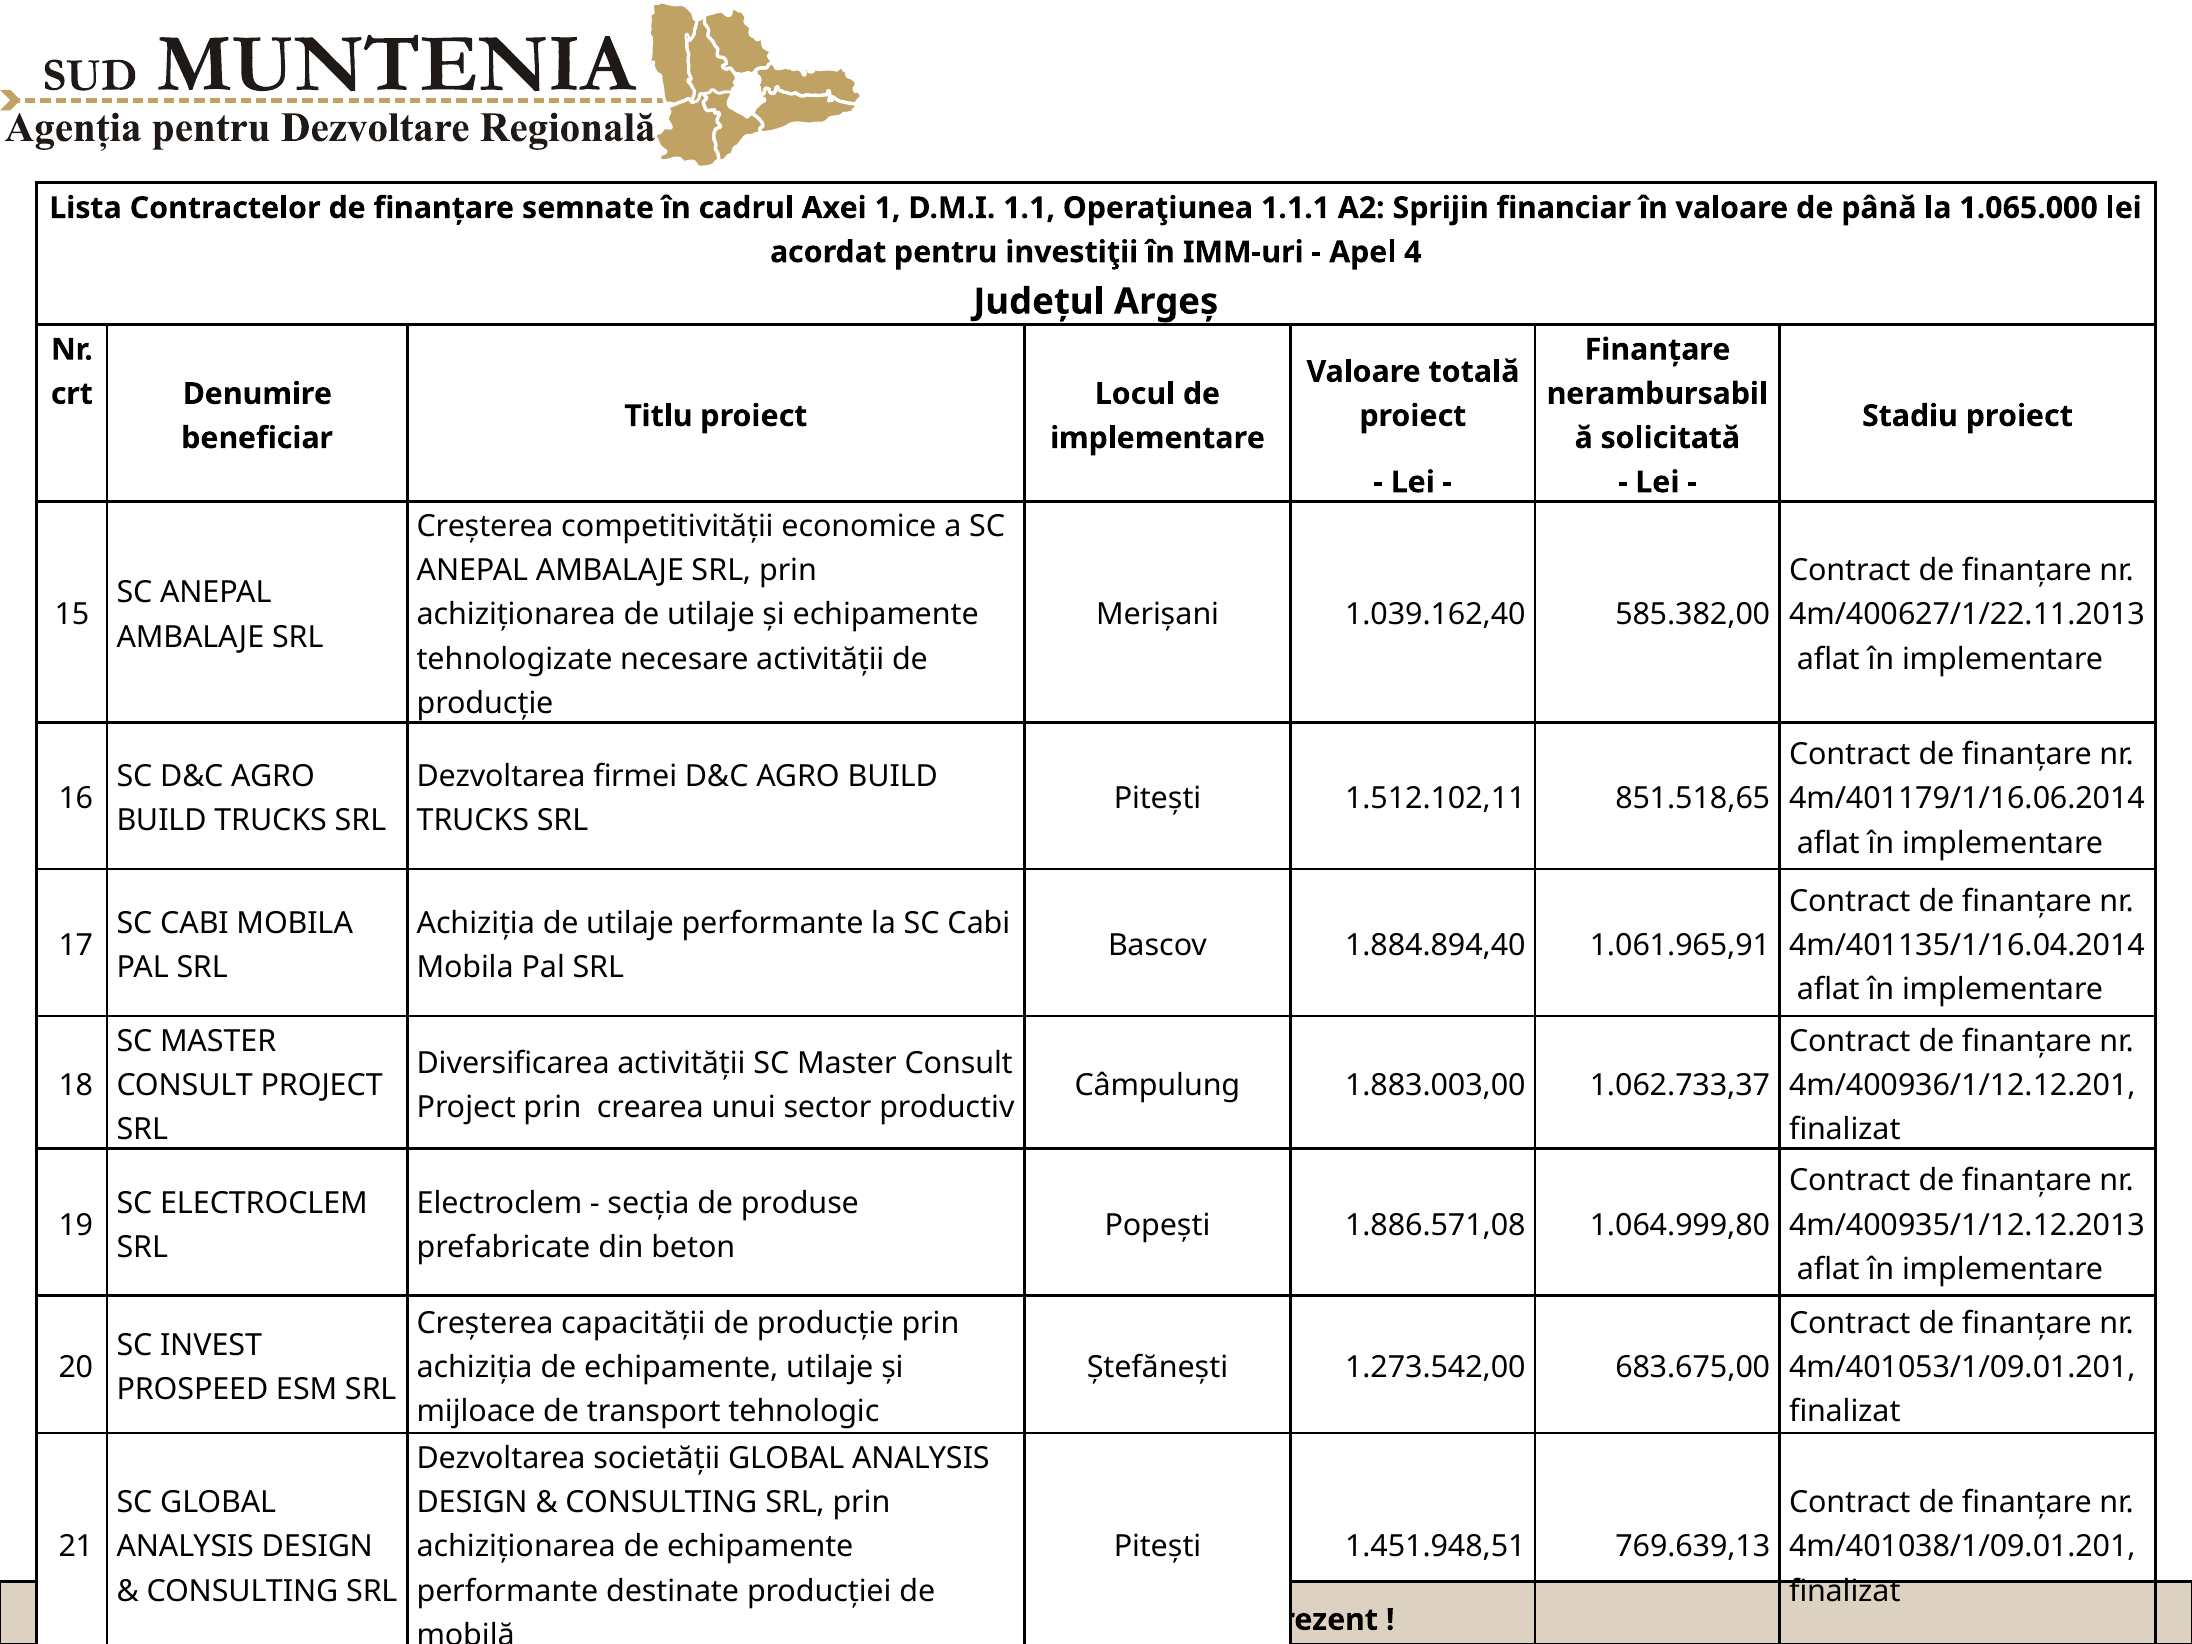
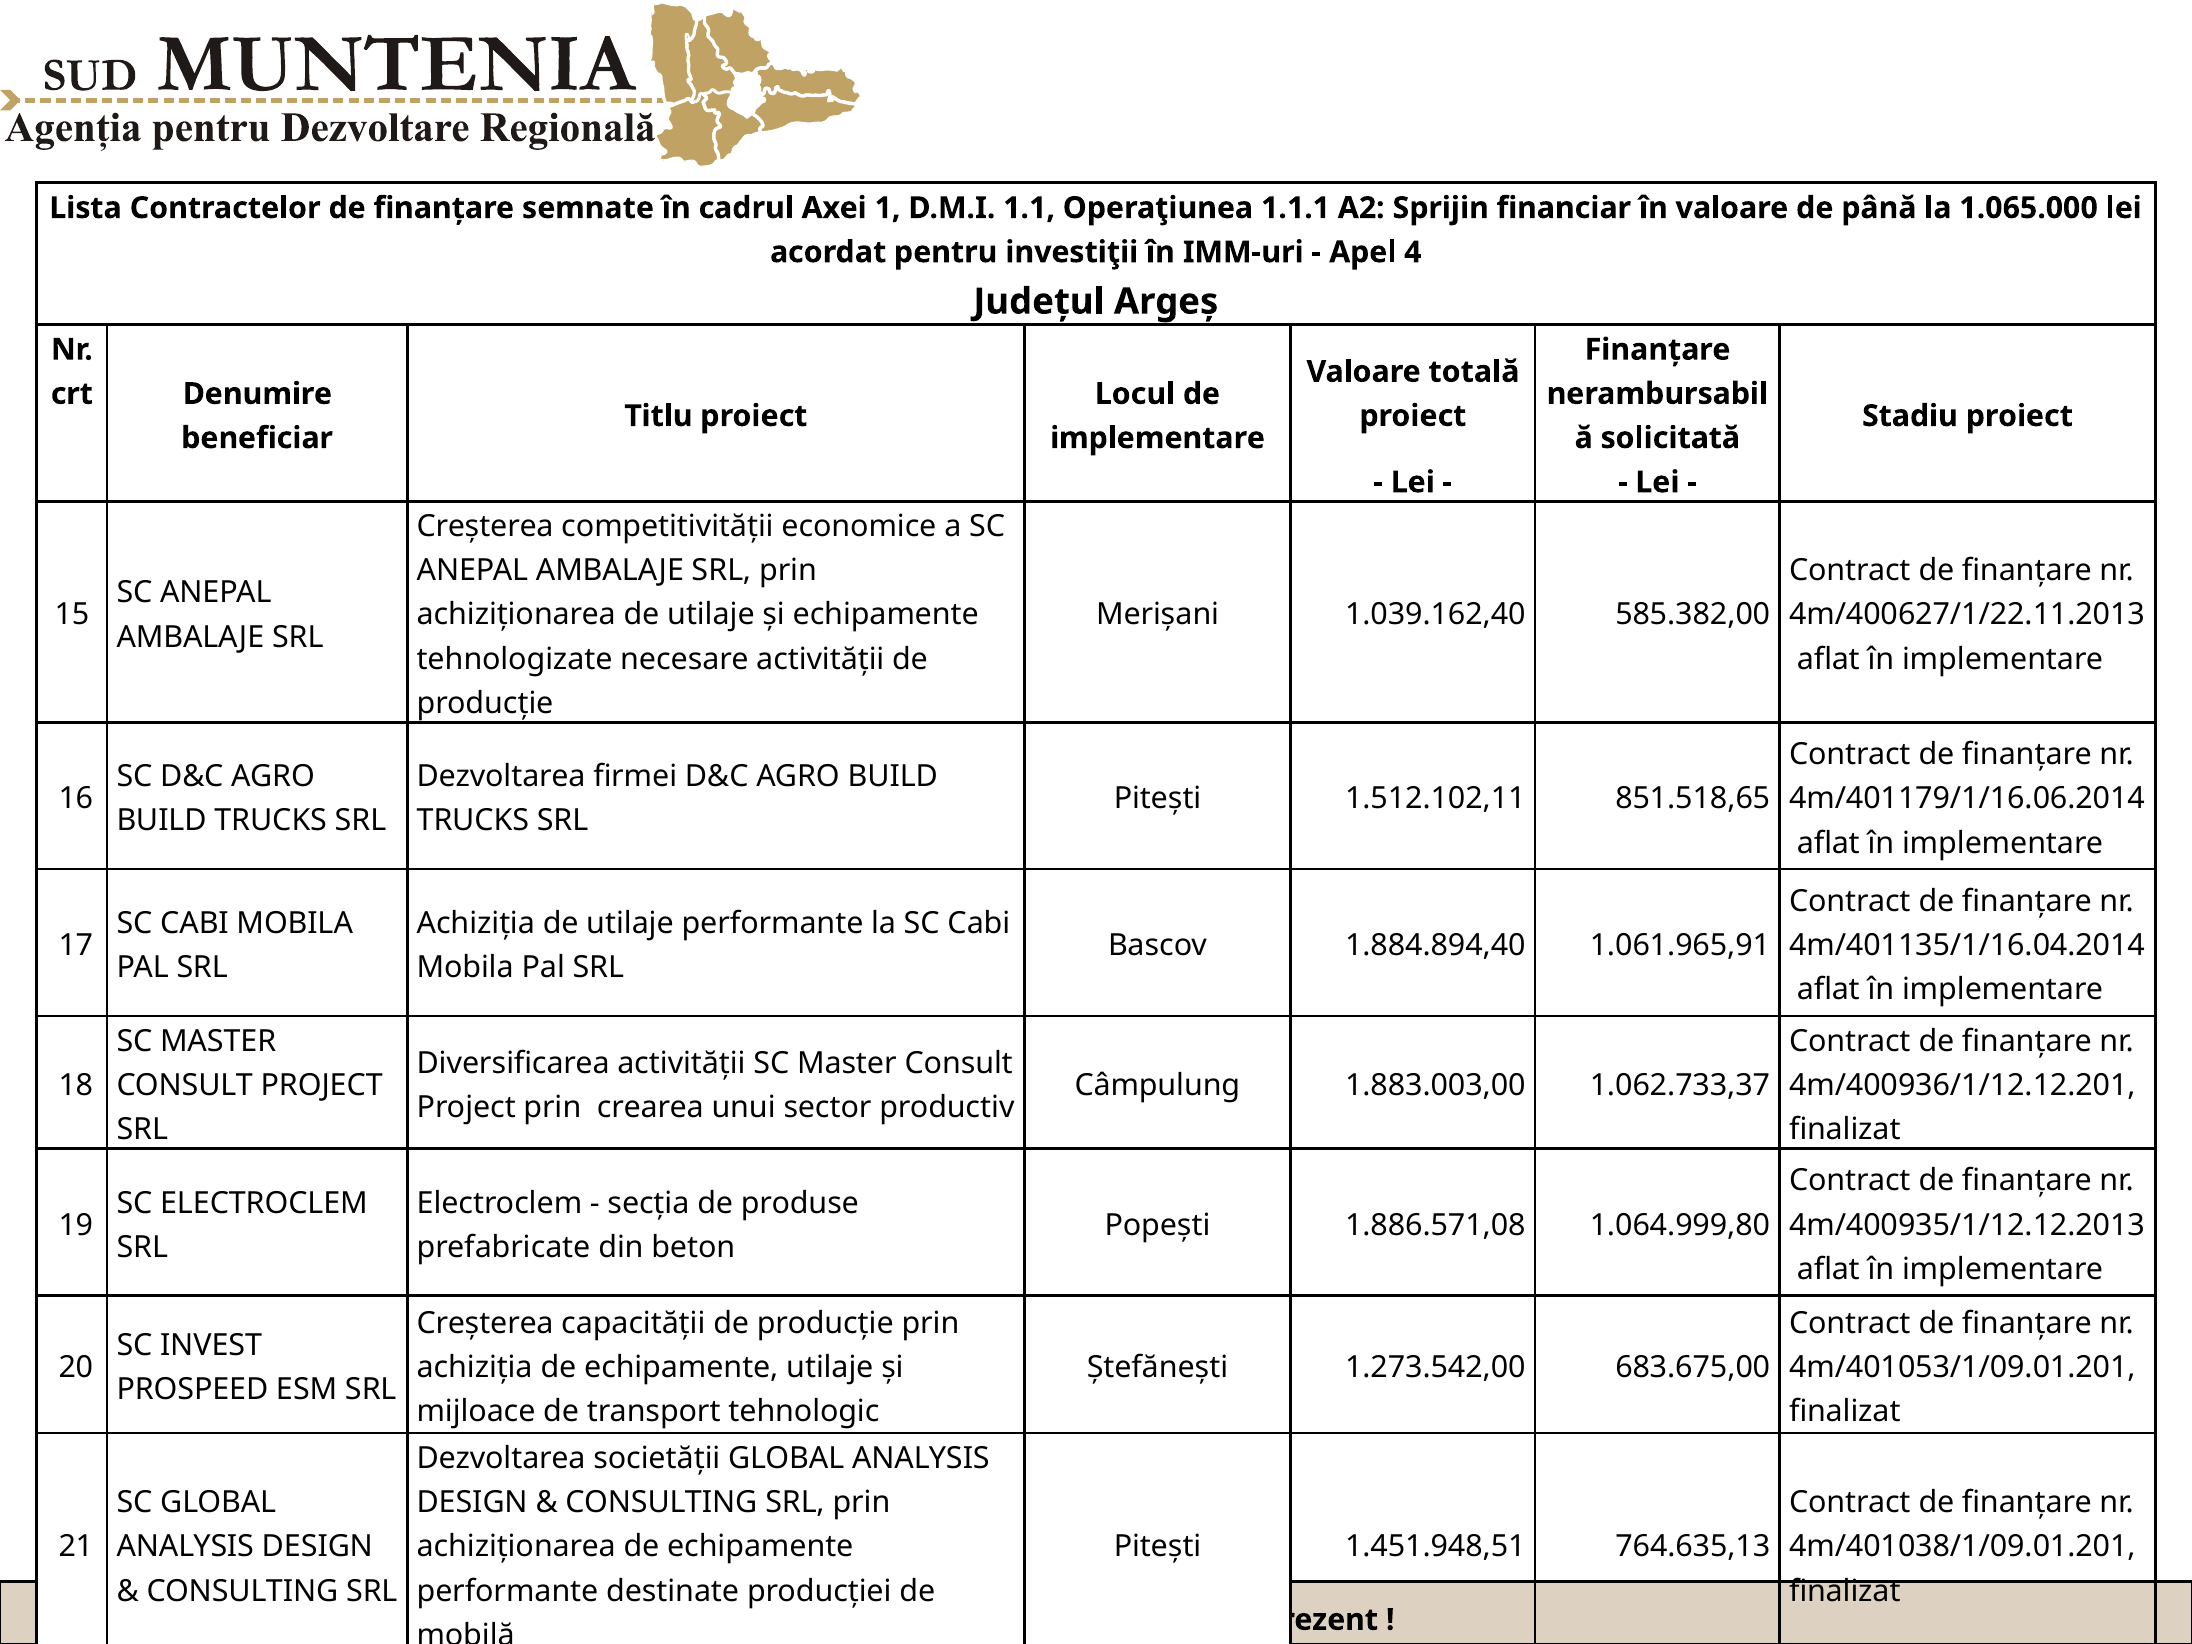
769.639,13: 769.639,13 -> 764.635,13 (1693, 1547)
